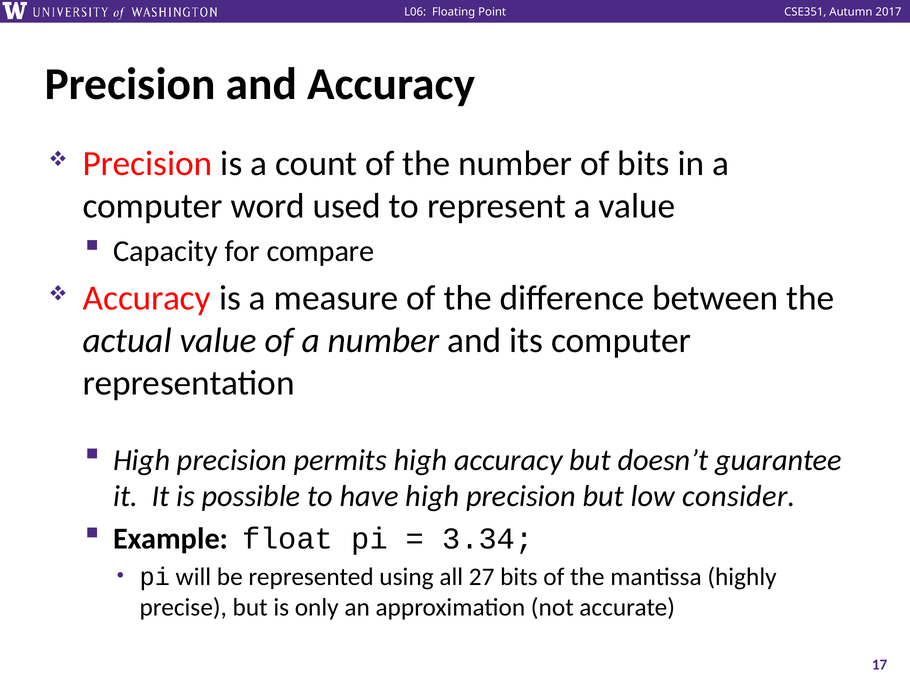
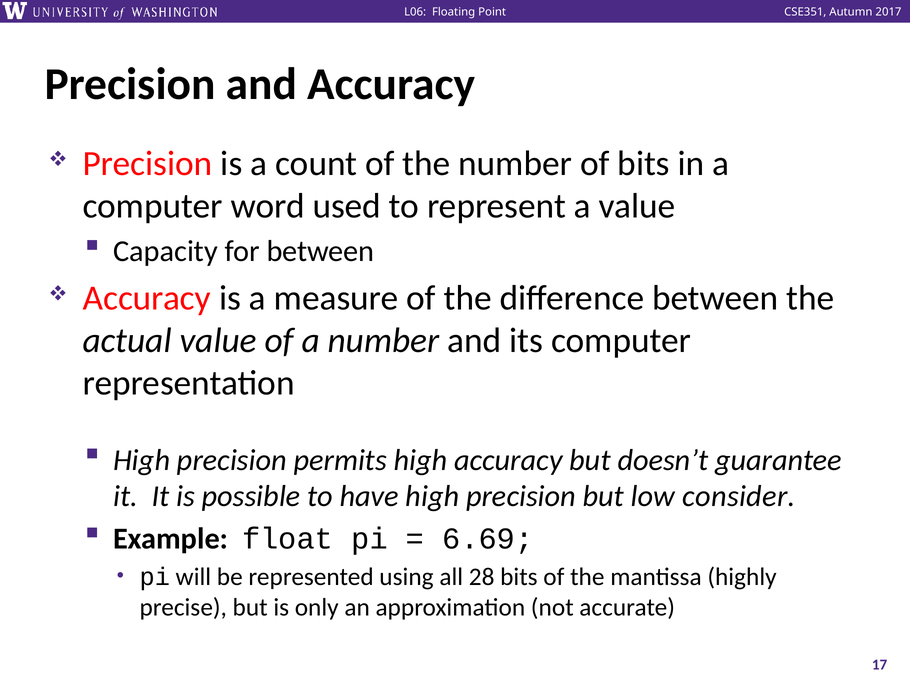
for compare: compare -> between (320, 251)
3.34: 3.34 -> 6.69 (488, 539)
27: 27 -> 28 (482, 577)
